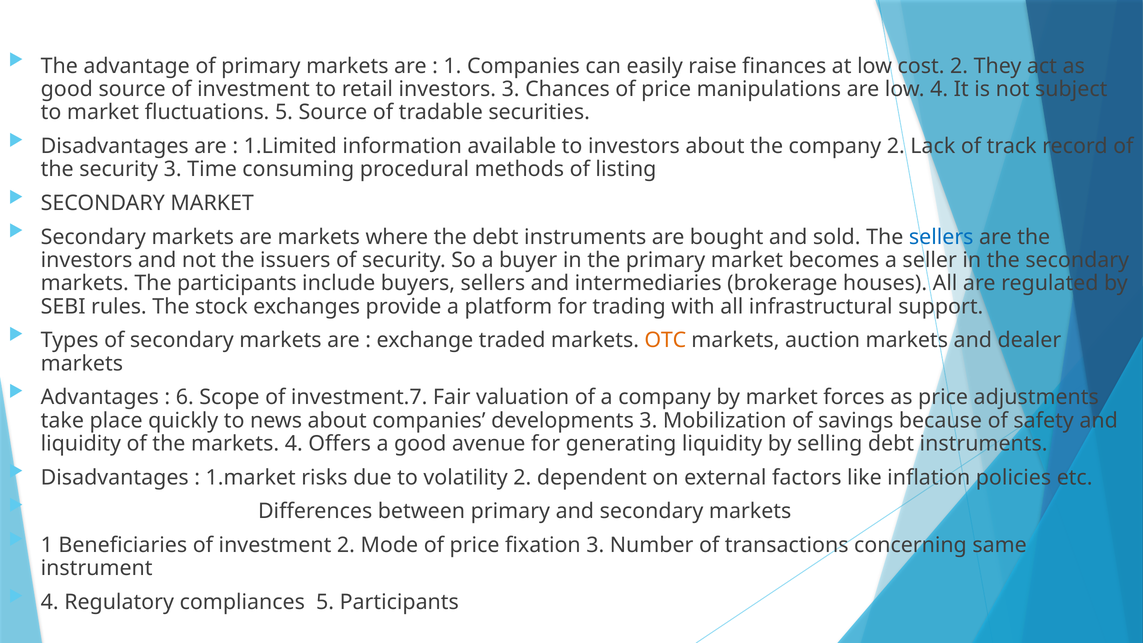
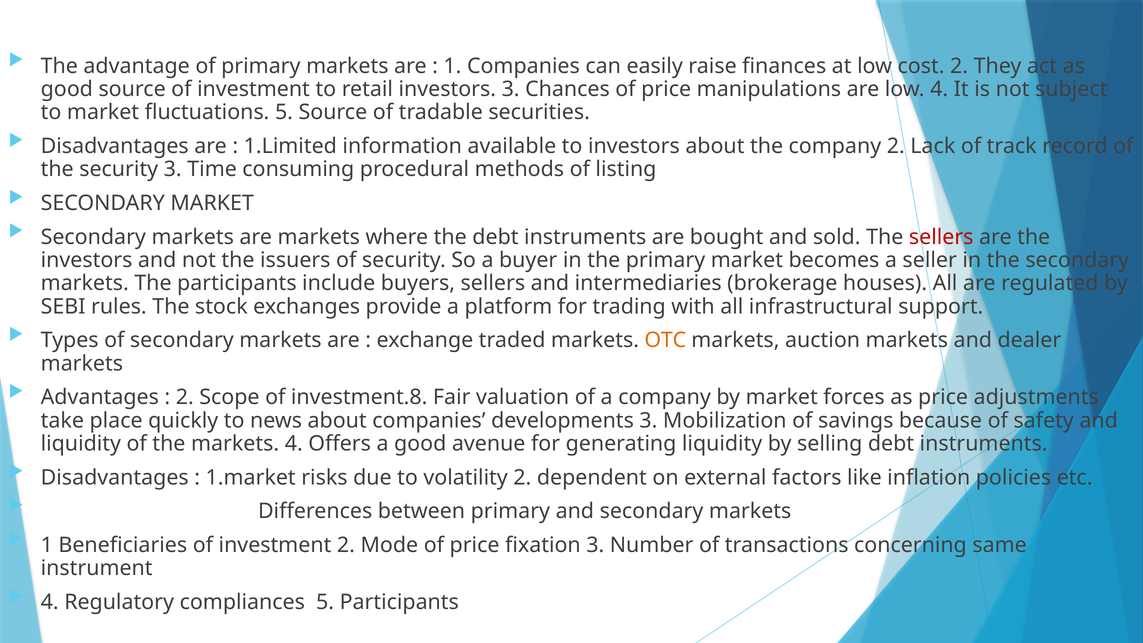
sellers colour: blue -> red (941, 237)
6: 6 -> 2 (185, 397)
investment.7: investment.7 -> investment.8 (359, 397)
